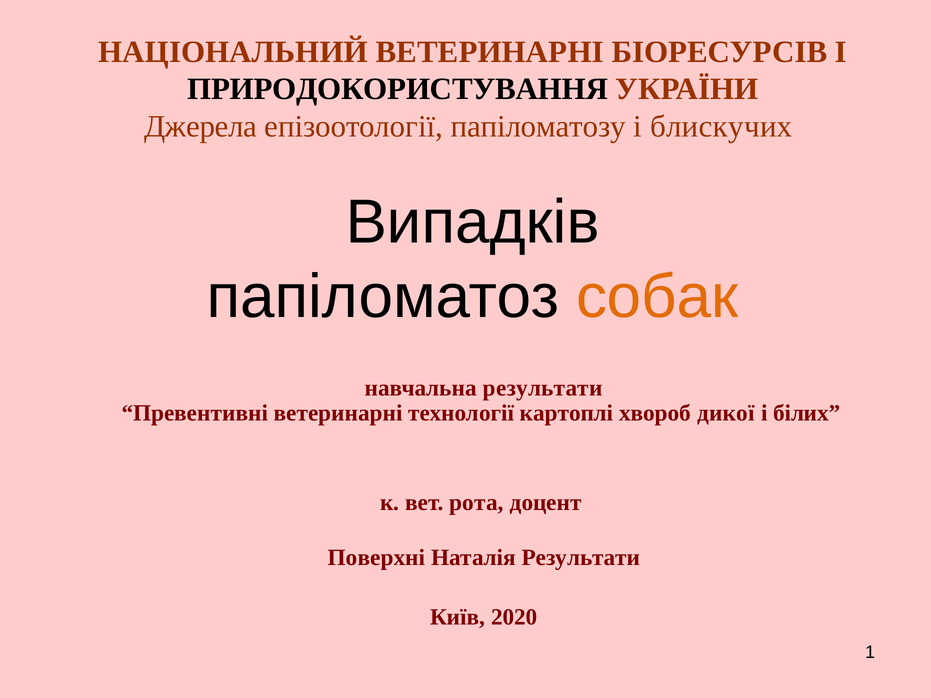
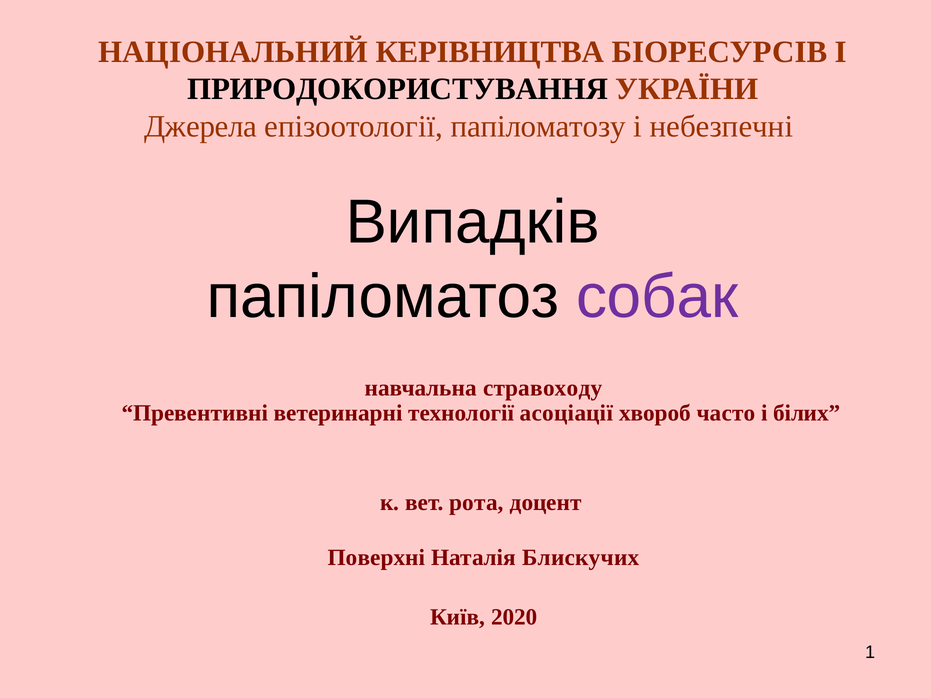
НАЦІОНАЛЬНИЙ ВЕТЕРИНАРНІ: ВЕТЕРИНАРНІ -> КЕРІВНИЦТВА (490, 52)
блискучих: блискучих -> небезпечні (721, 126)
собак colour: orange -> purple (657, 297)
навчальна результати: результати -> стравоходу (543, 388)
картоплі: картоплі -> асоціації (567, 413)
дикої: дикої -> часто (726, 413)
Наталія Результати: Результати -> Блискучих (581, 558)
